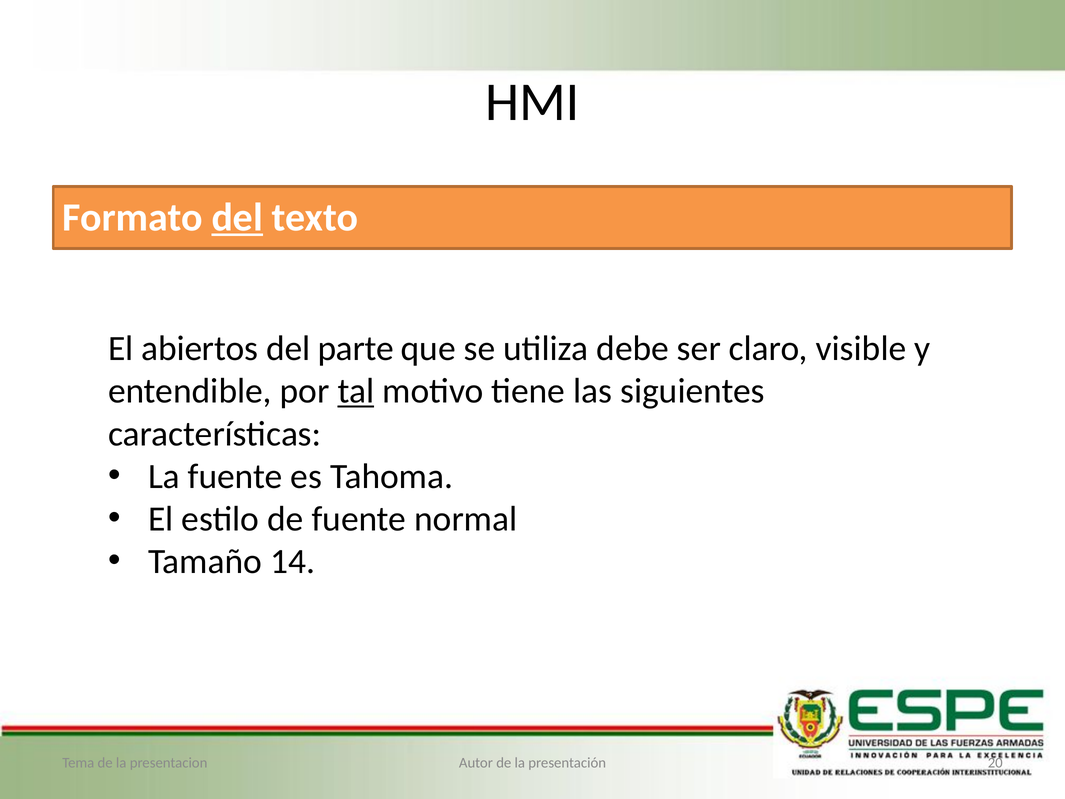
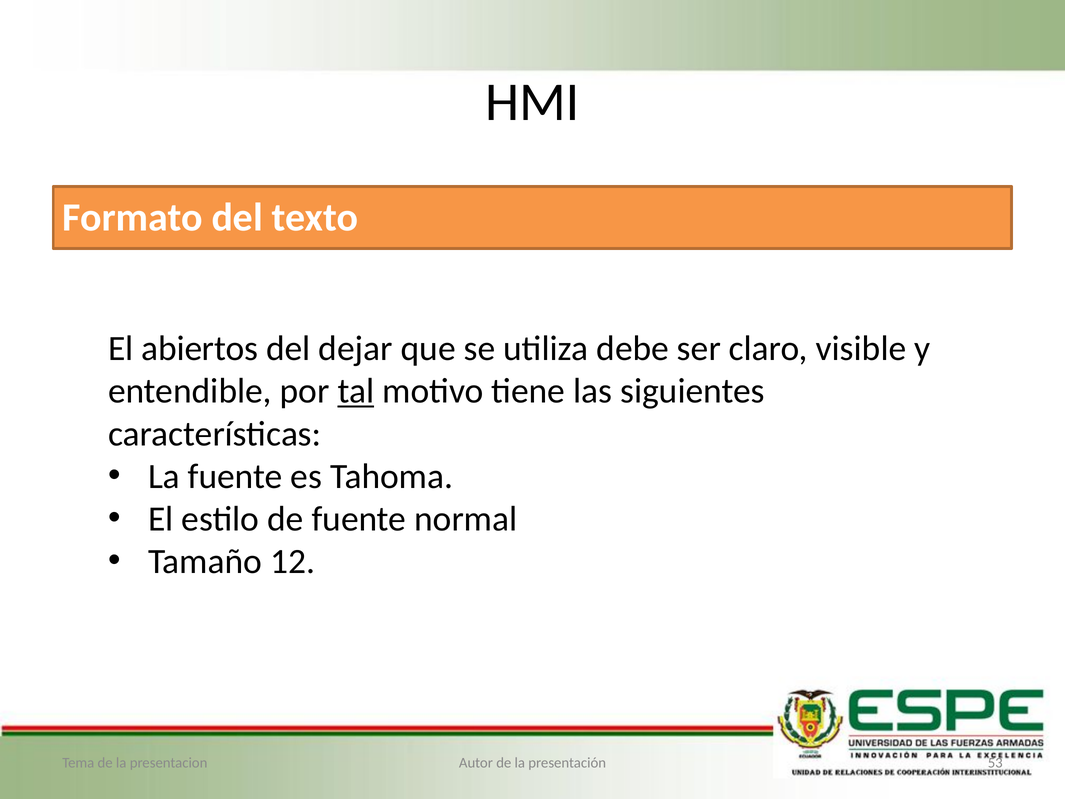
del underline: present -> none (237, 218)
parte: parte -> dejar (356, 349)
14: 14 -> 12 (293, 562)
20: 20 -> 53 (995, 763)
